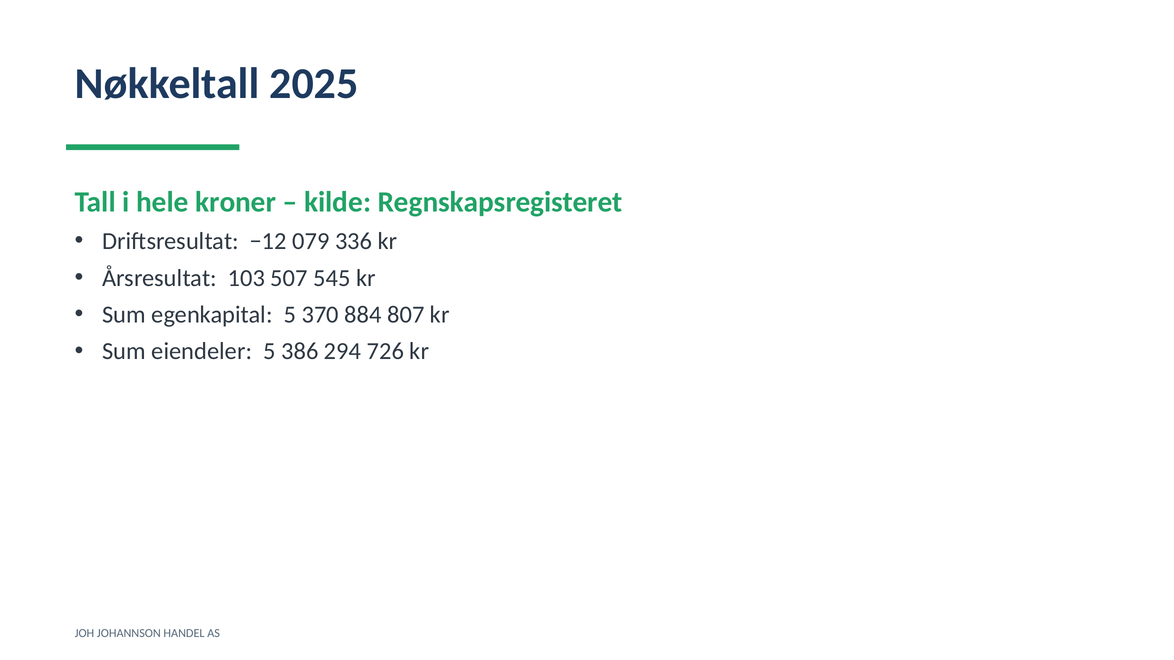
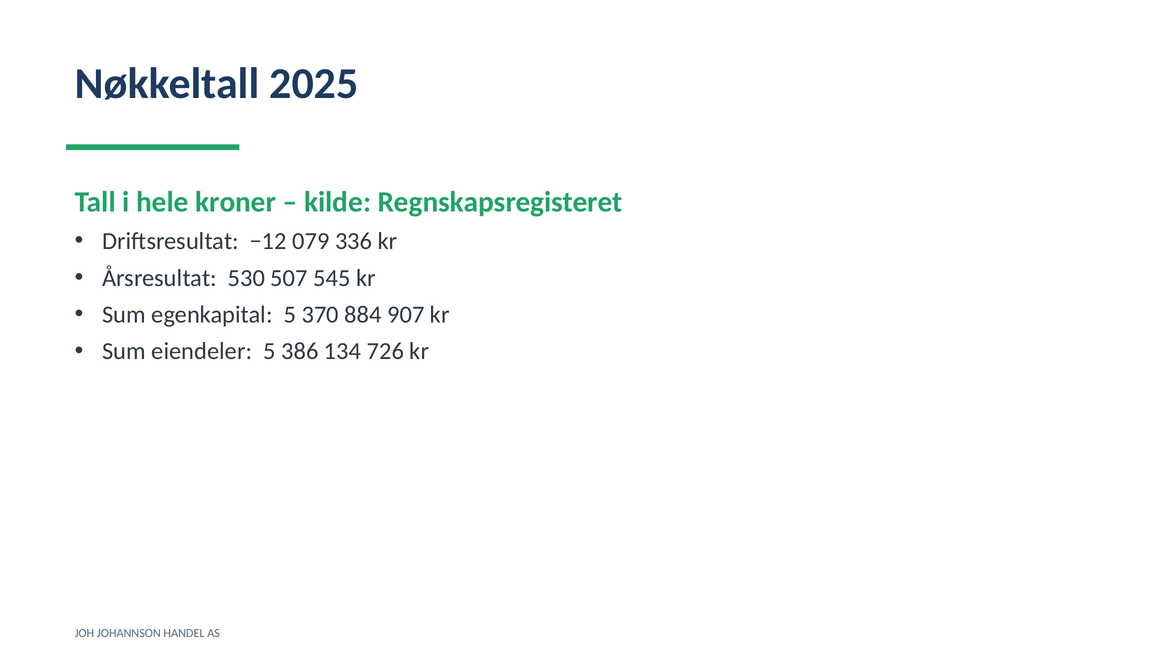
103: 103 -> 530 (246, 278)
807: 807 -> 907 (406, 315)
294: 294 -> 134 (343, 352)
